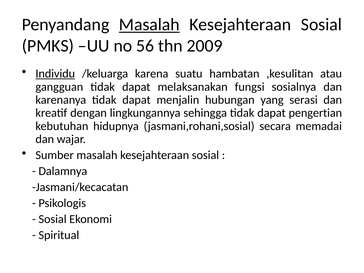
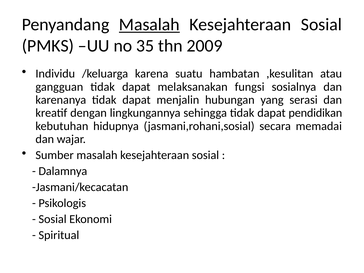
56: 56 -> 35 (145, 46)
Individu underline: present -> none (55, 74)
pengertian: pengertian -> pendidikan (315, 113)
